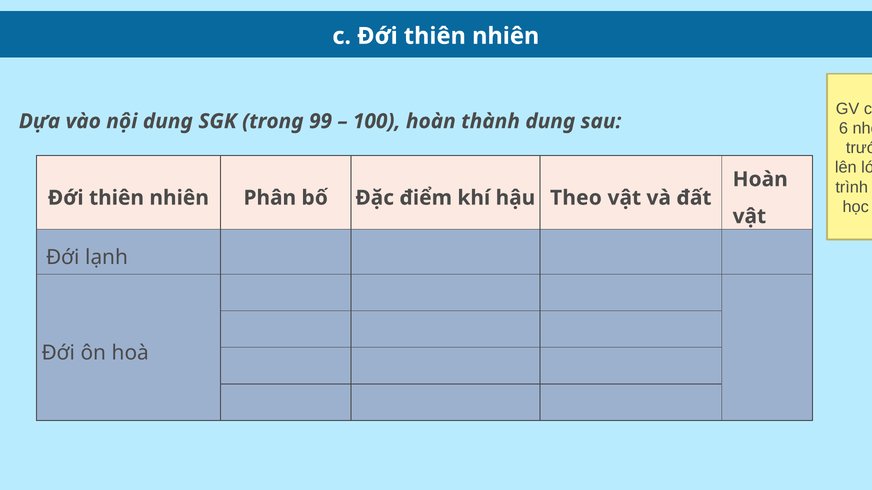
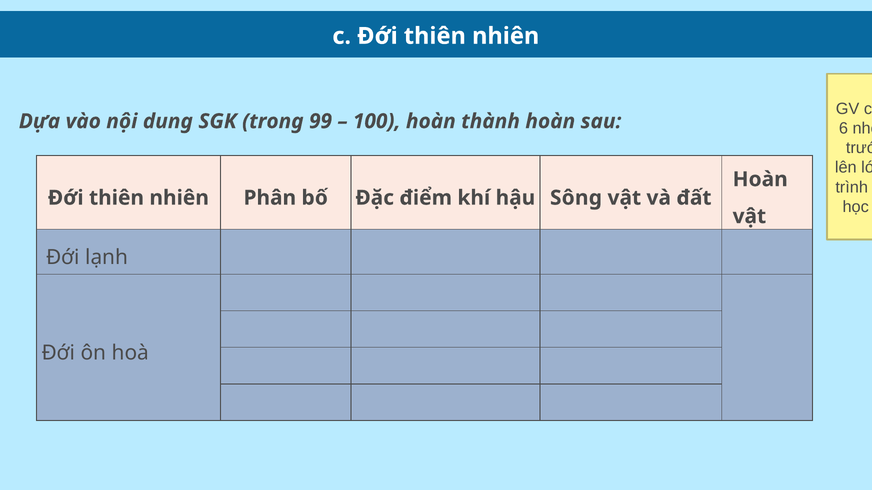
thành dung: dung -> hoàn (550, 121)
Theo: Theo -> Sông (576, 198)
